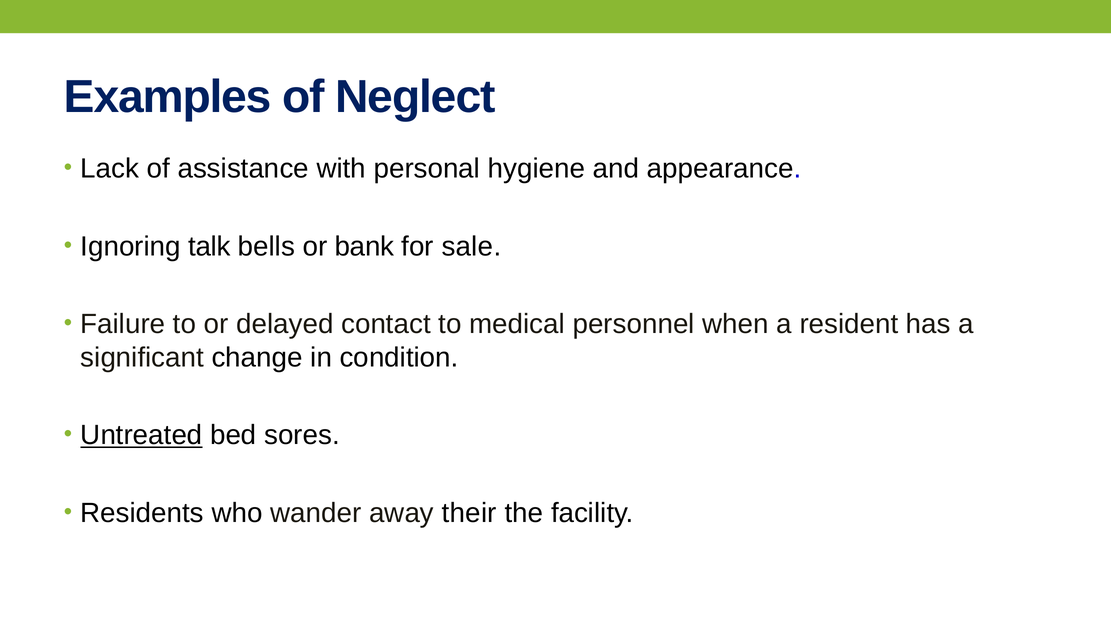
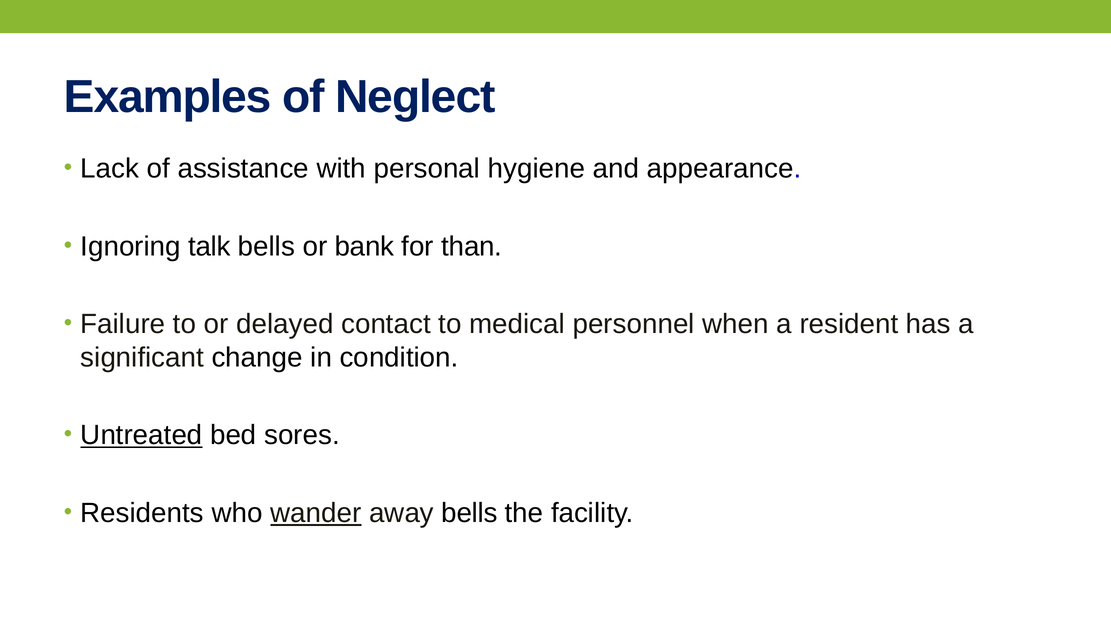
sale: sale -> than (472, 246)
wander underline: none -> present (316, 513)
away their: their -> bells (469, 513)
